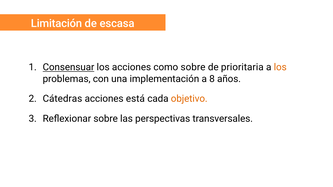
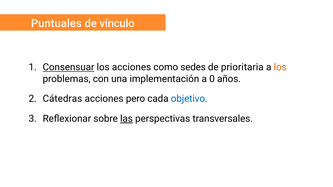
Limitación: Limitación -> Puntuales (56, 24)
escasa: escasa -> vínculo (117, 24)
como sobre: sobre -> sedes (193, 67)
8: 8 -> 0 (212, 79)
está: está -> pero (135, 99)
objetivo colour: orange -> blue (189, 99)
las underline: none -> present (126, 119)
